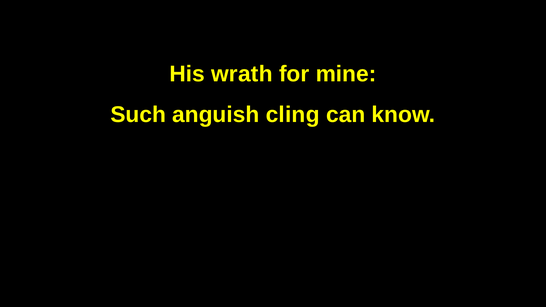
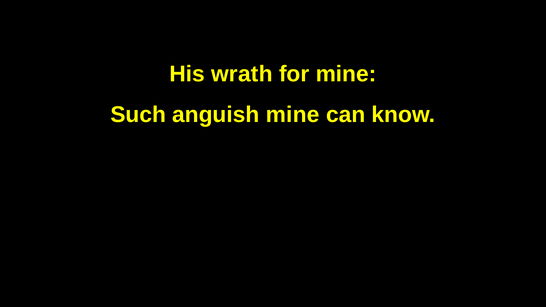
anguish cling: cling -> mine (293, 115)
